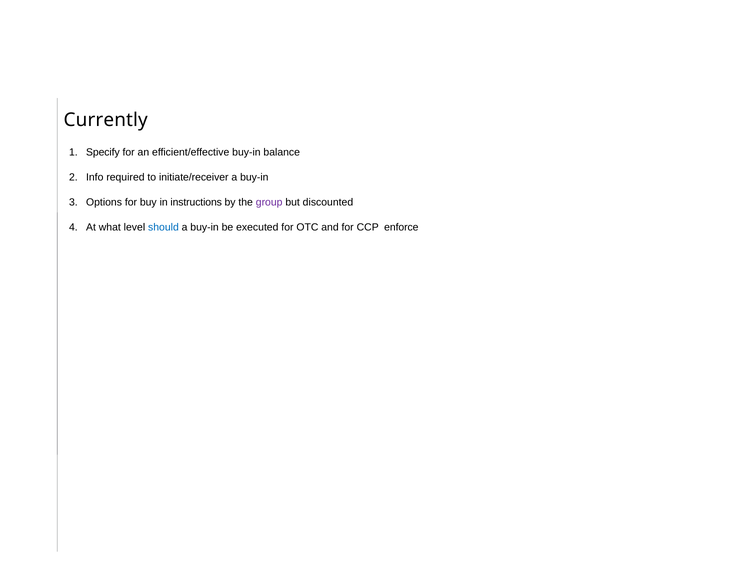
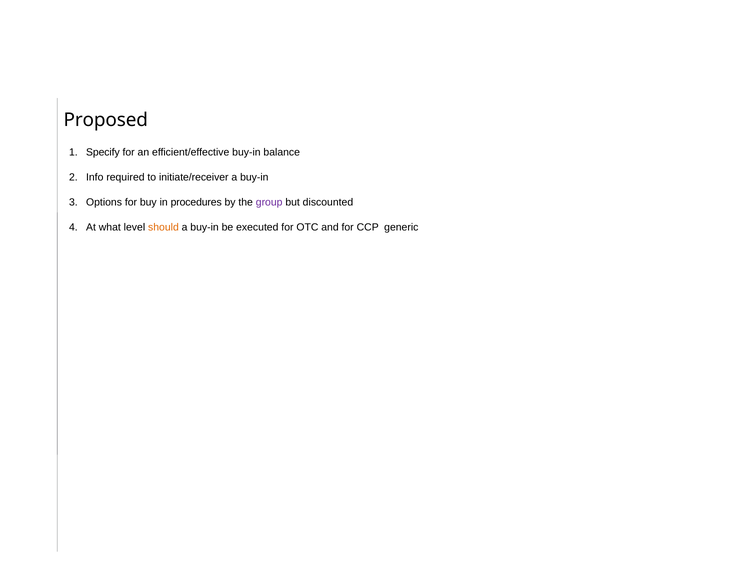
Currently: Currently -> Proposed (106, 120)
instructions: instructions -> procedures (196, 202)
should colour: blue -> orange (163, 227)
enforce: enforce -> generic (401, 227)
